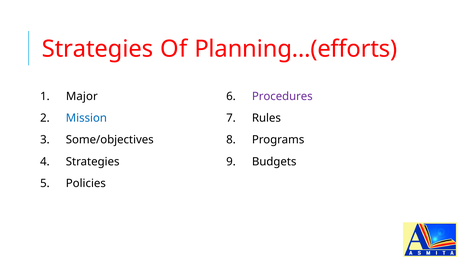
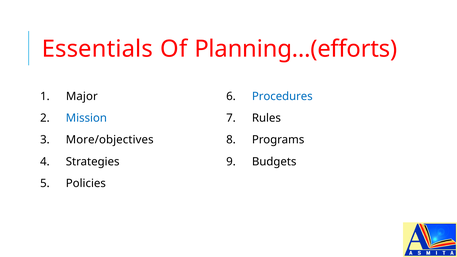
Strategies: Strategies -> Essentials (97, 49)
Procedures colour: purple -> blue (282, 96)
Some/objectives: Some/objectives -> More/objectives (110, 140)
